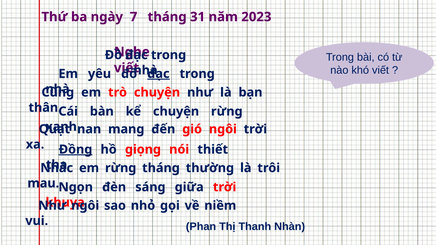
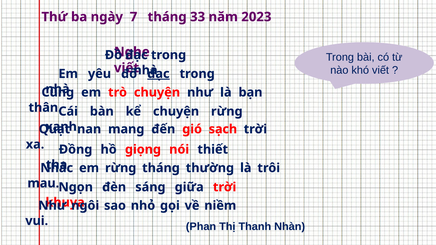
31: 31 -> 33 (198, 17)
gió ngôi: ngôi -> sạch (223, 129)
Đồng underline: present -> none (76, 150)
